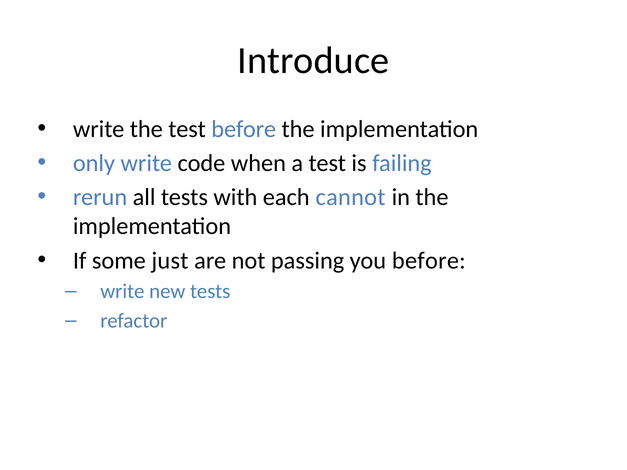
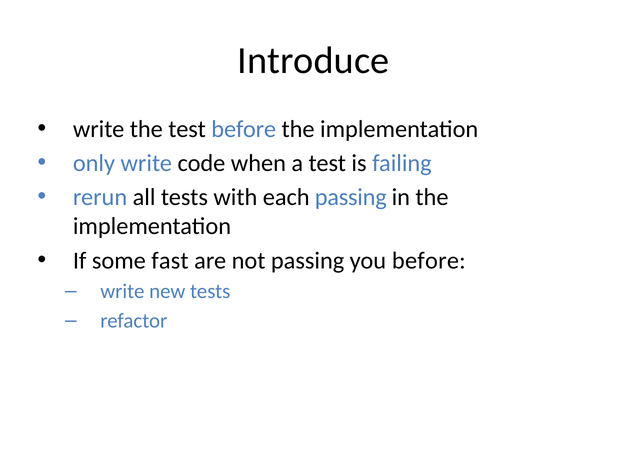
each cannot: cannot -> passing (351, 197)
just: just -> fast (170, 261)
